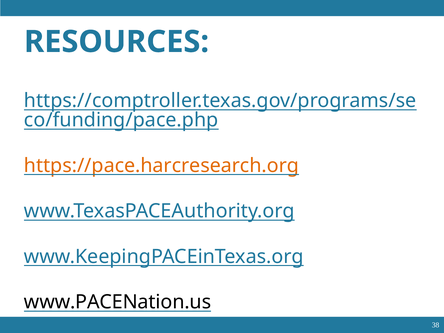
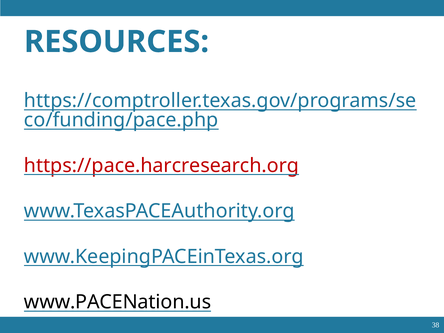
https://pace.harcresearch.org colour: orange -> red (161, 166)
